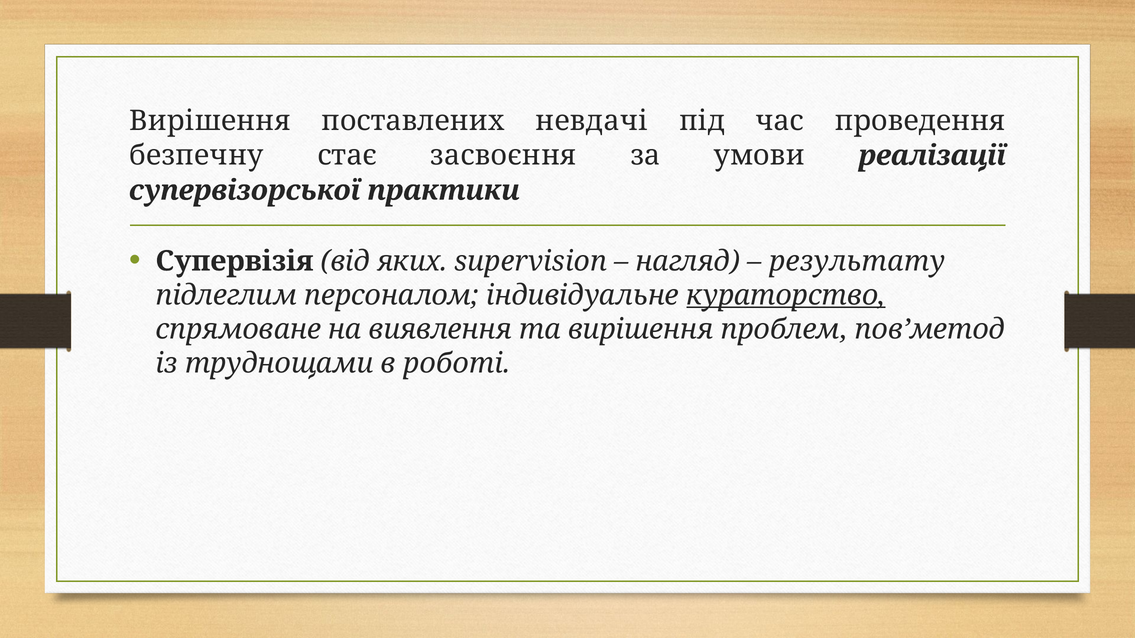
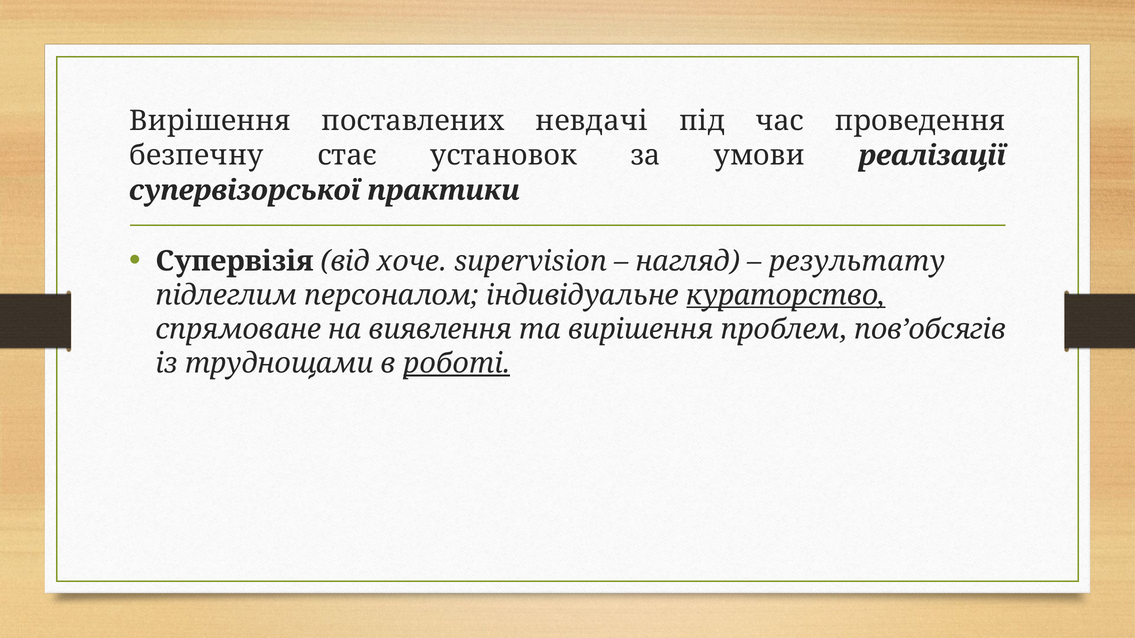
засвоєння: засвоєння -> установок (504, 156)
яких: яких -> хоче (412, 261)
пов’метод: пов’метод -> пов’обсягів (930, 329)
роботі underline: none -> present (457, 363)
